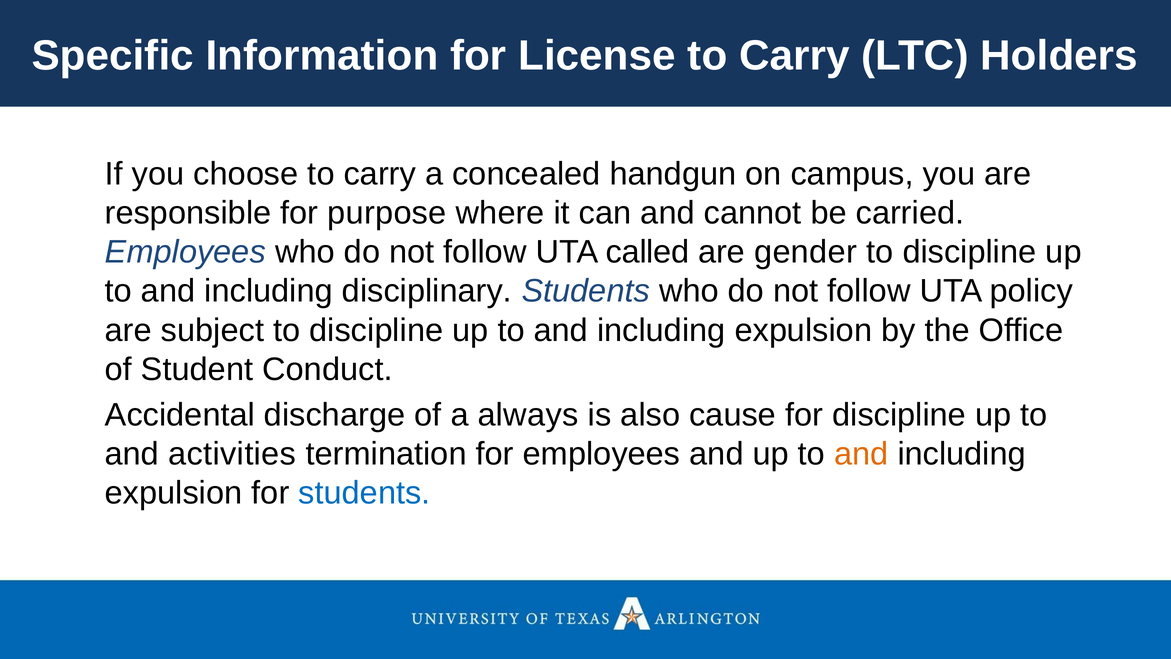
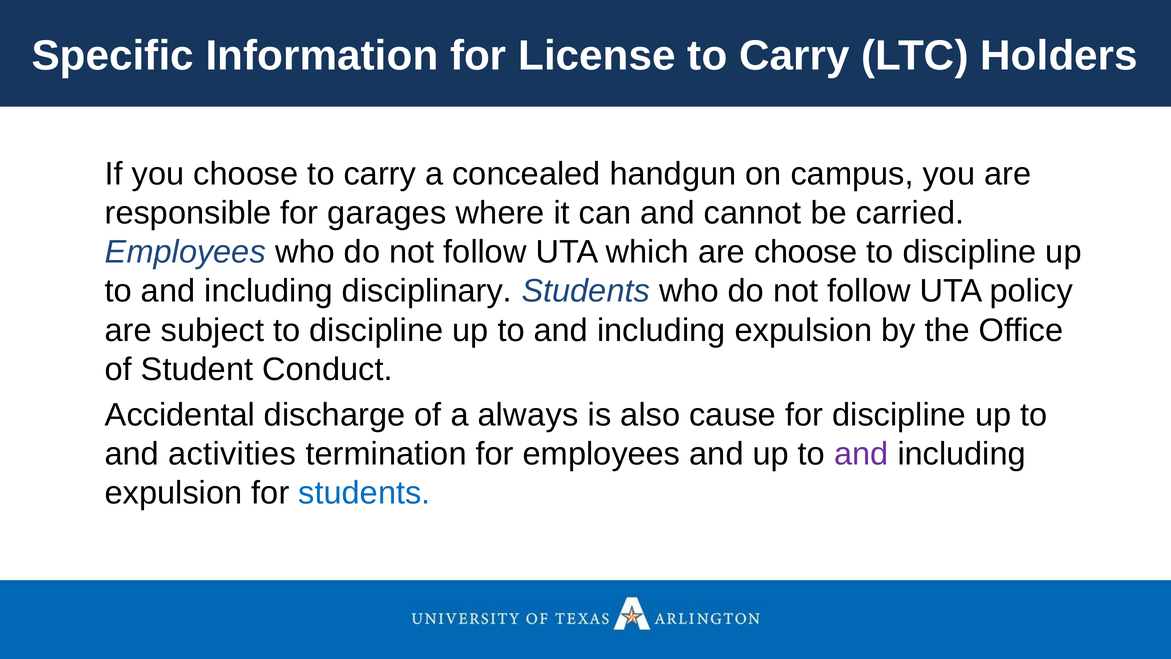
purpose: purpose -> garages (387, 213)
called: called -> which (647, 252)
are gender: gender -> choose (806, 252)
and colour: orange -> purple (861, 454)
